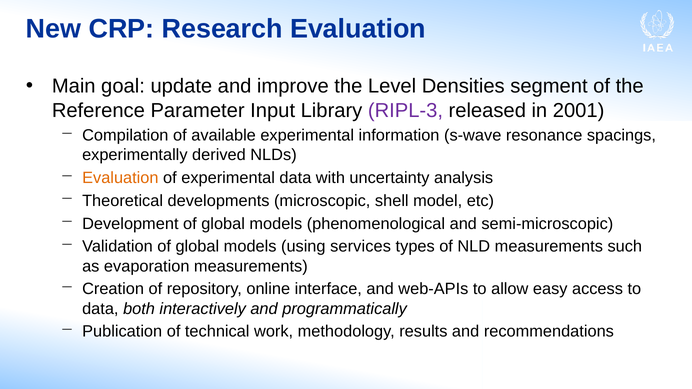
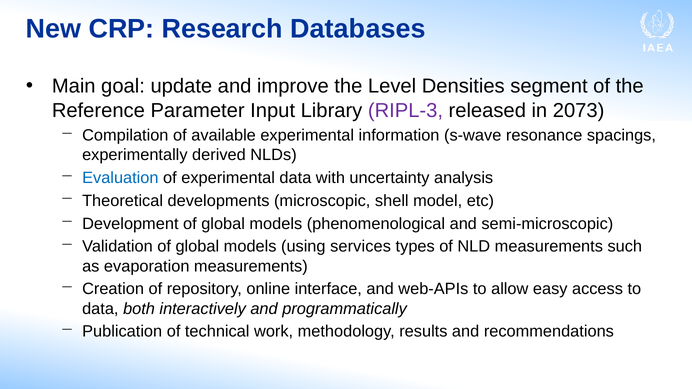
Research Evaluation: Evaluation -> Databases (358, 29)
2001: 2001 -> 2073 (579, 110)
Evaluation colour: orange -> blue (120, 178)
